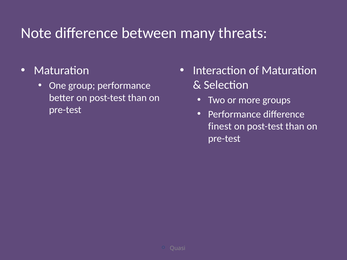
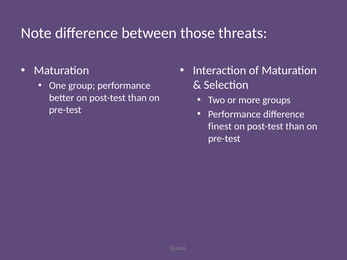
many: many -> those (198, 33)
